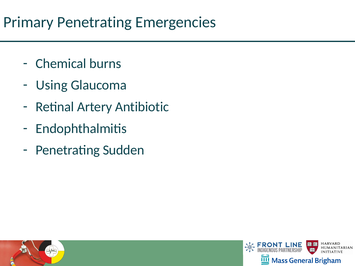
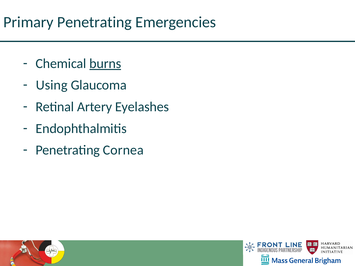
burns underline: none -> present (105, 64)
Antibiotic: Antibiotic -> Eyelashes (142, 107)
Sudden: Sudden -> Cornea (123, 150)
